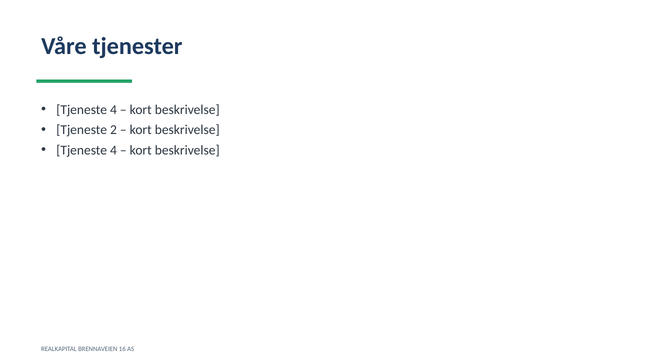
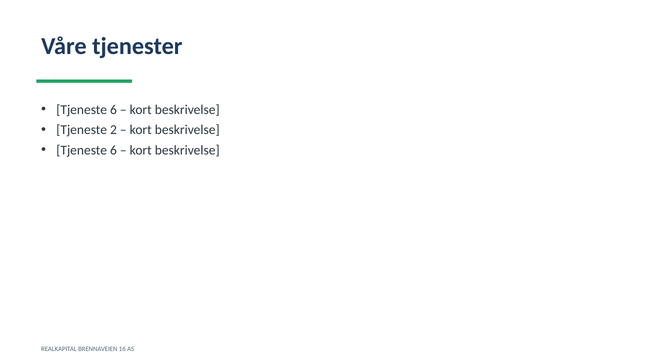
4: 4 -> 6 (113, 110)
4: 4 -> 6 (113, 150)
